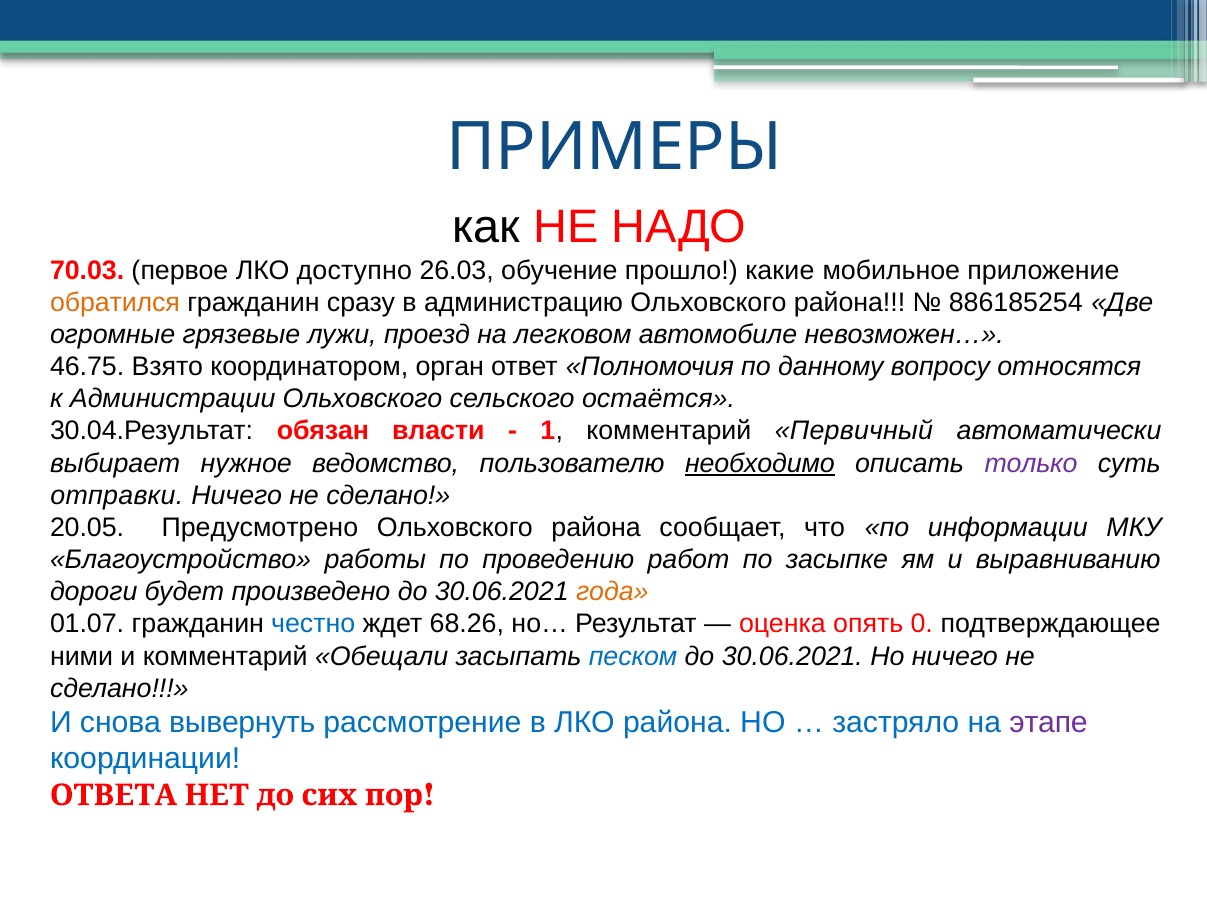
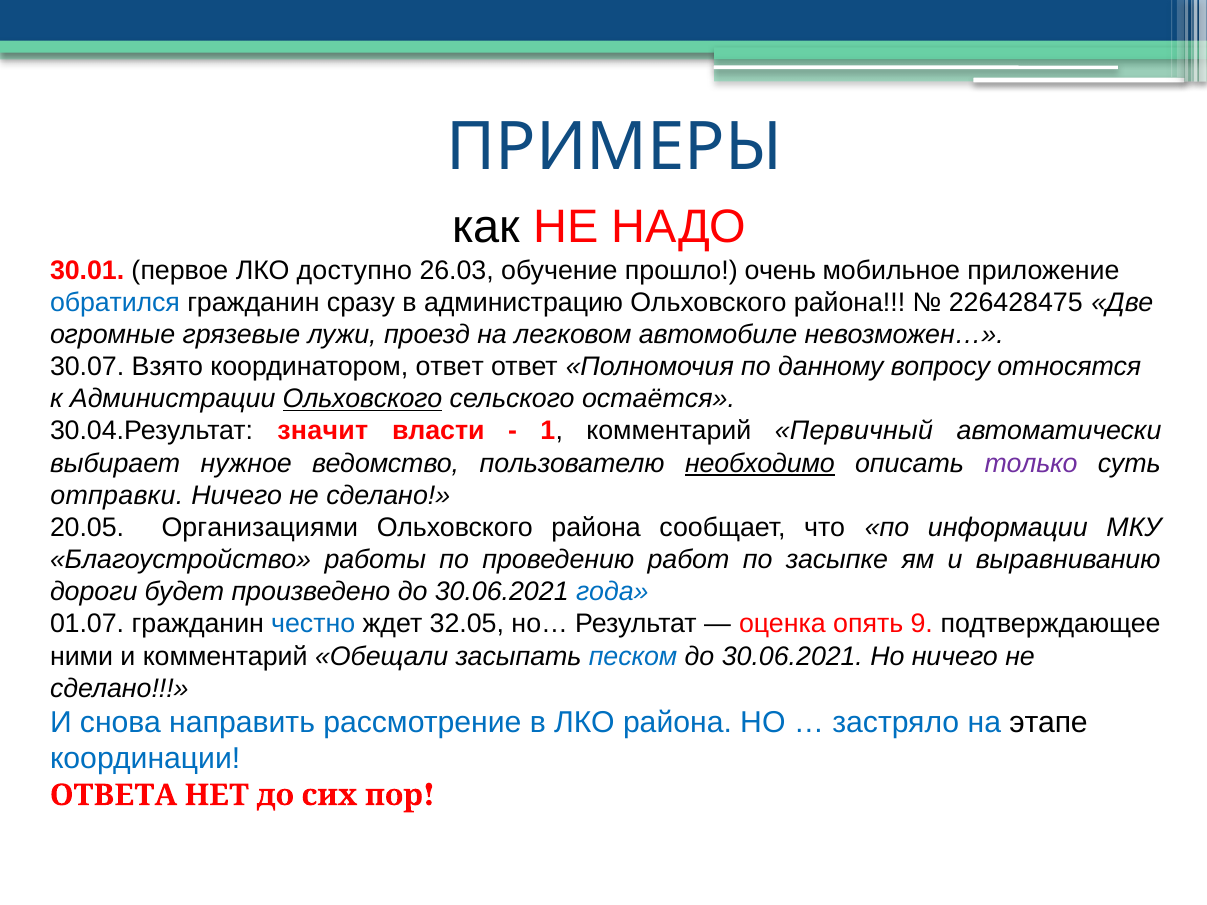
70.03: 70.03 -> 30.01 (87, 270)
какие: какие -> очень (780, 270)
обратился colour: orange -> blue (115, 303)
886185254: 886185254 -> 226428475 (1016, 303)
46.75: 46.75 -> 30.07 (87, 367)
координатором орган: орган -> ответ (450, 367)
Ольховского underline: none -> present (363, 399)
обязан: обязан -> значит (323, 431)
Предусмотрено: Предусмотрено -> Организациями (260, 528)
года colour: orange -> blue (612, 592)
68.26: 68.26 -> 32.05 (467, 624)
0: 0 -> 9 (922, 624)
вывернуть: вывернуть -> направить (242, 723)
этапе colour: purple -> black (1049, 723)
